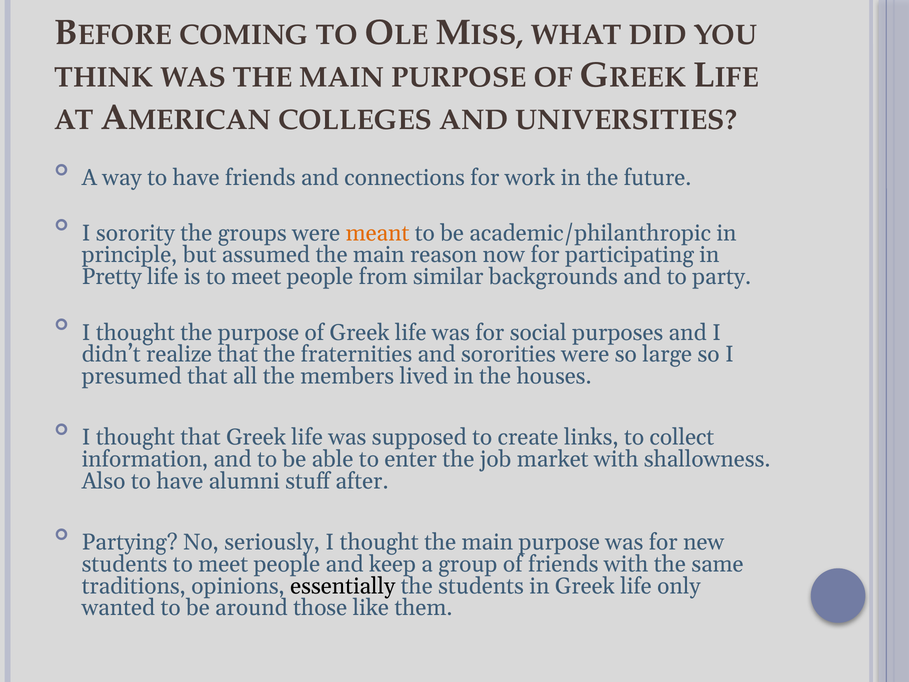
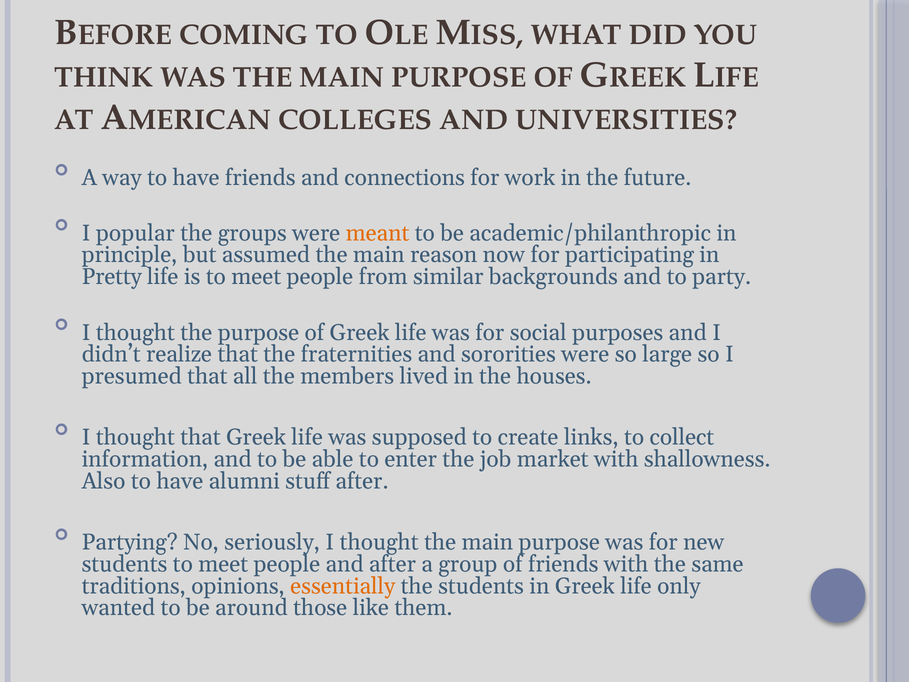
sorority: sorority -> popular (135, 233)
and keep: keep -> after (392, 564)
essentially colour: black -> orange (343, 586)
